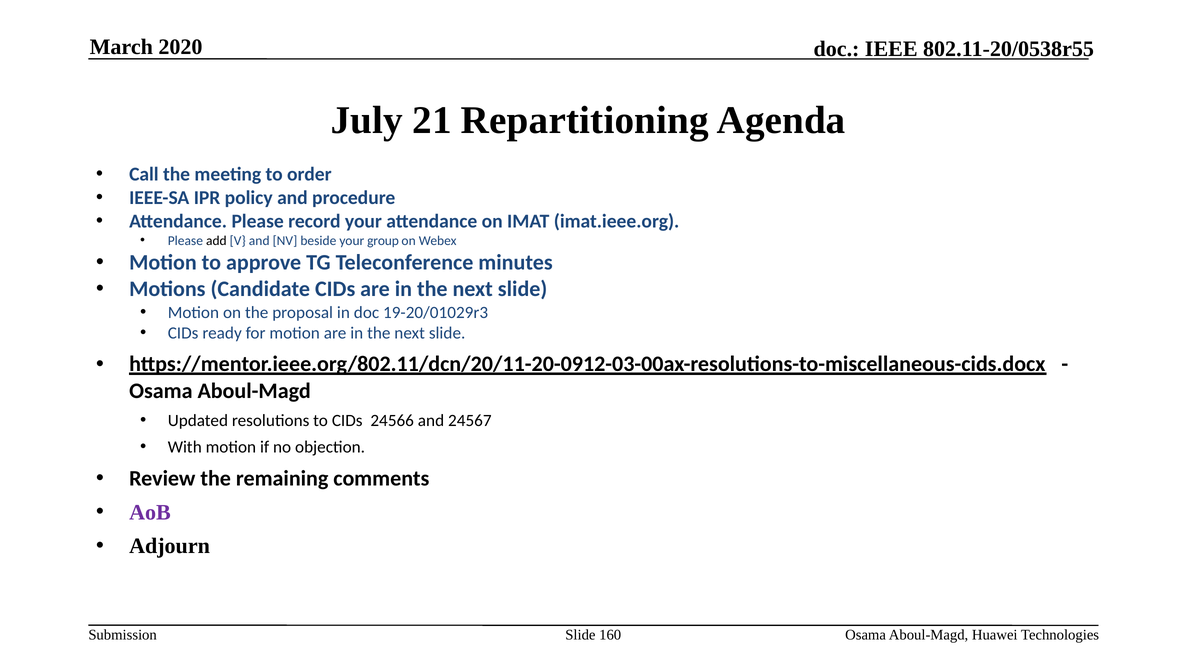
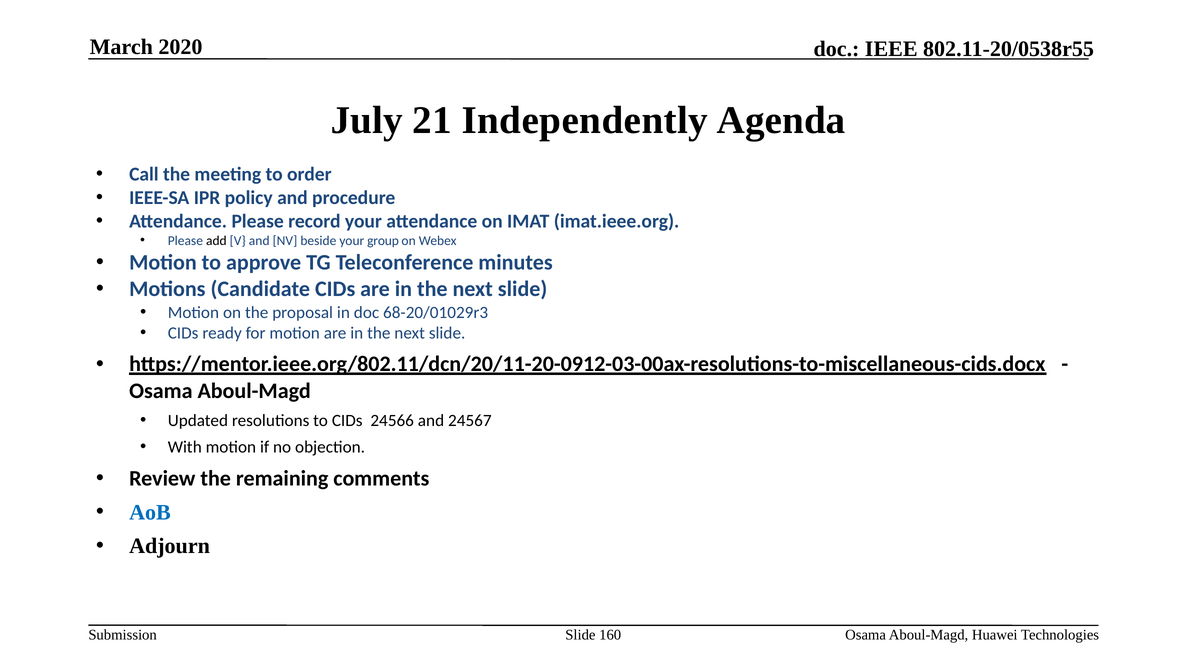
Repartitioning: Repartitioning -> Independently (585, 120)
19-20/01029r3: 19-20/01029r3 -> 68-20/01029r3 (436, 312)
AoB colour: purple -> blue (150, 512)
